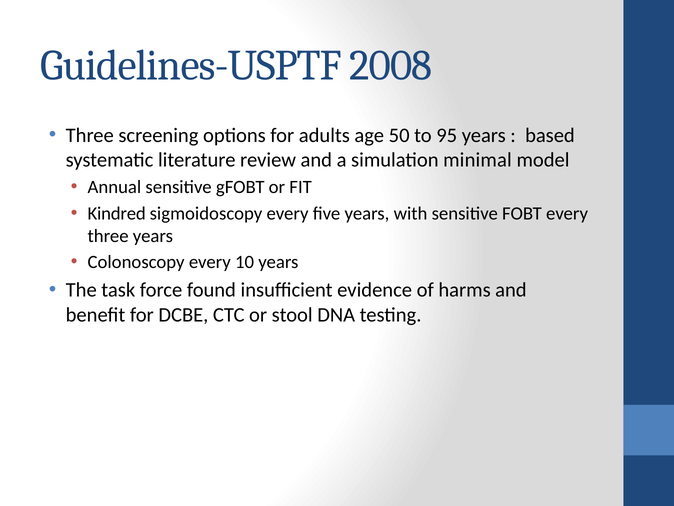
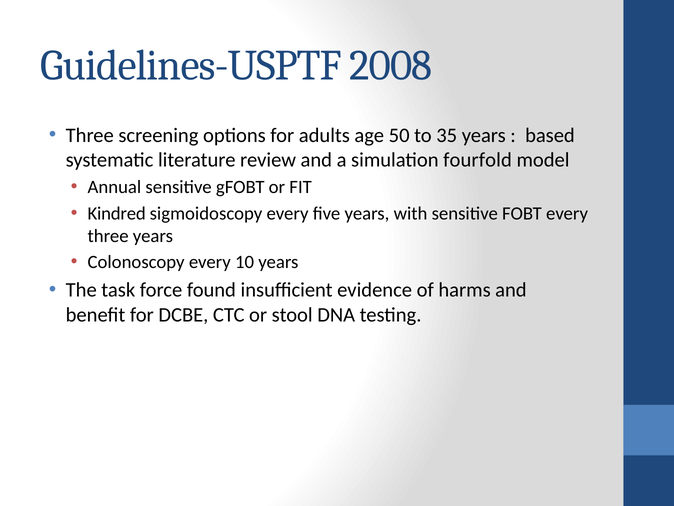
95: 95 -> 35 (447, 135)
minimal: minimal -> fourfold (478, 160)
